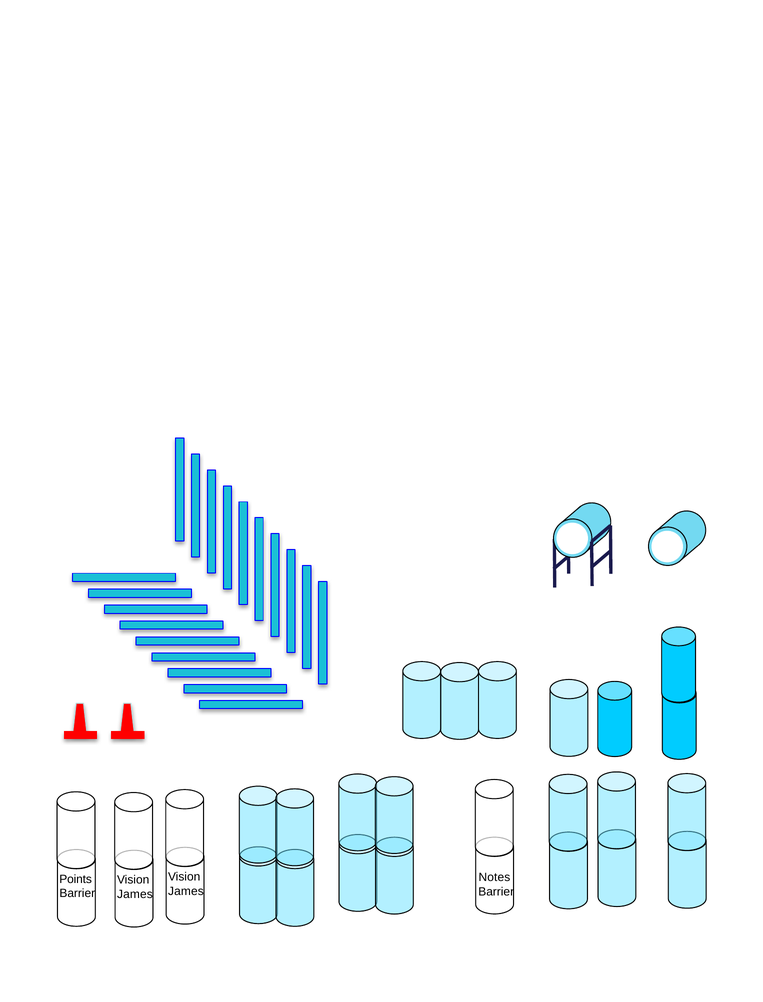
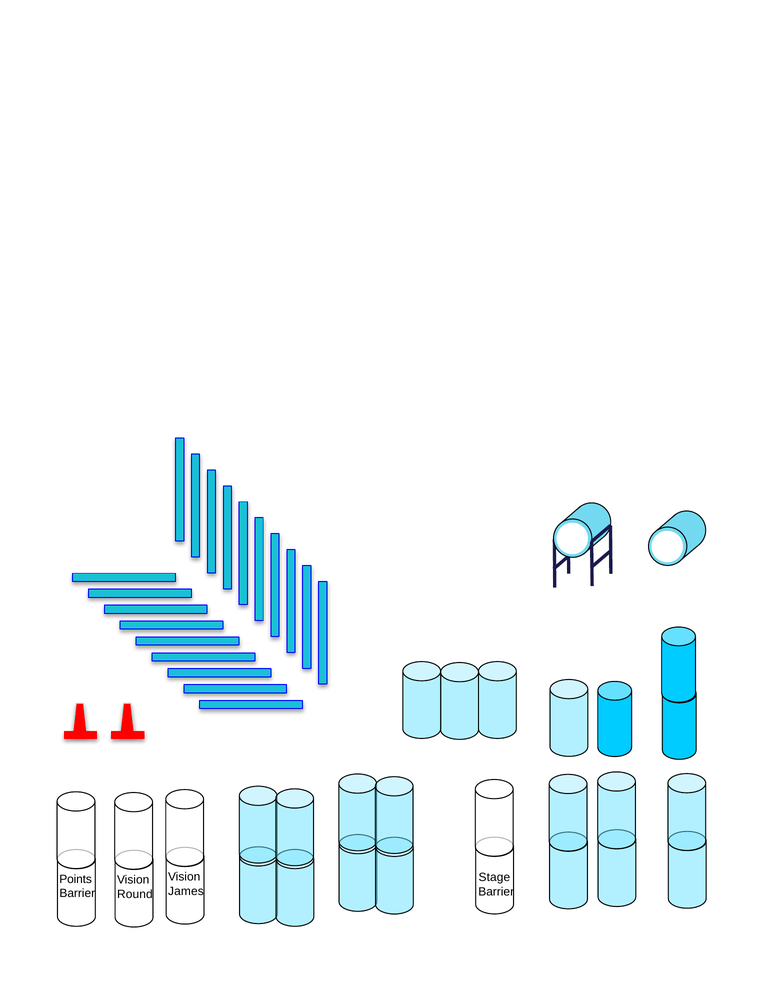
Notes: Notes -> Stage (494, 877)
James: James -> Round (135, 894)
